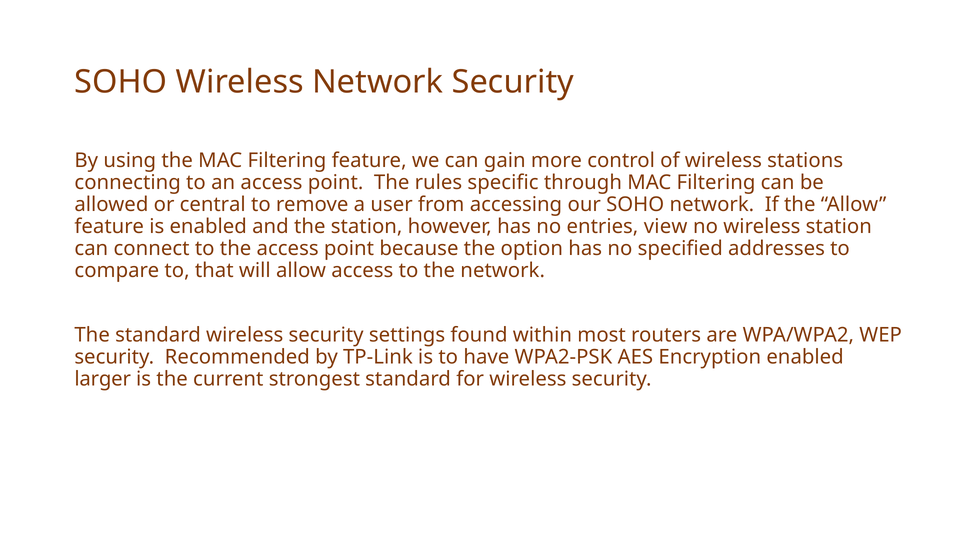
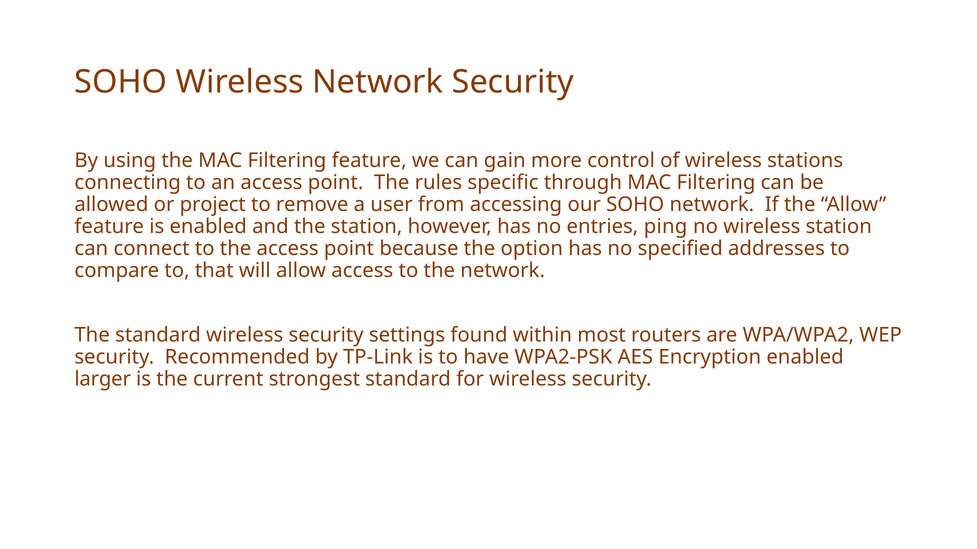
central: central -> project (213, 205)
view: view -> ping (666, 227)
